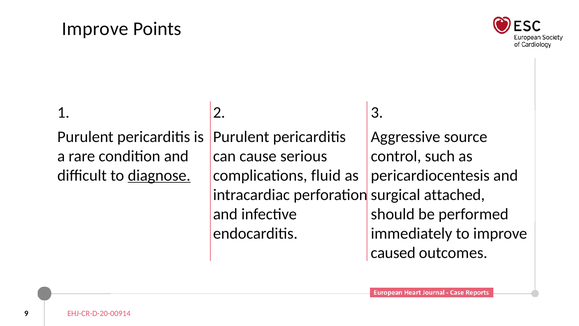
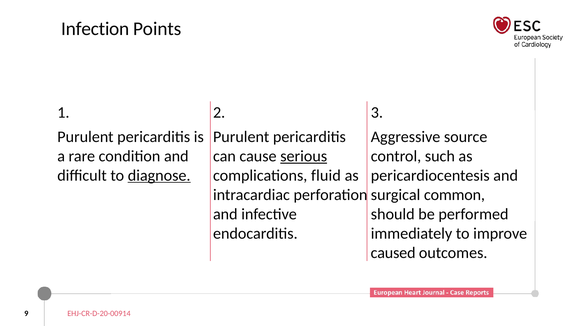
Improve: Improve -> Infection (95, 29)
serious underline: none -> present (304, 156)
attached: attached -> common (454, 195)
